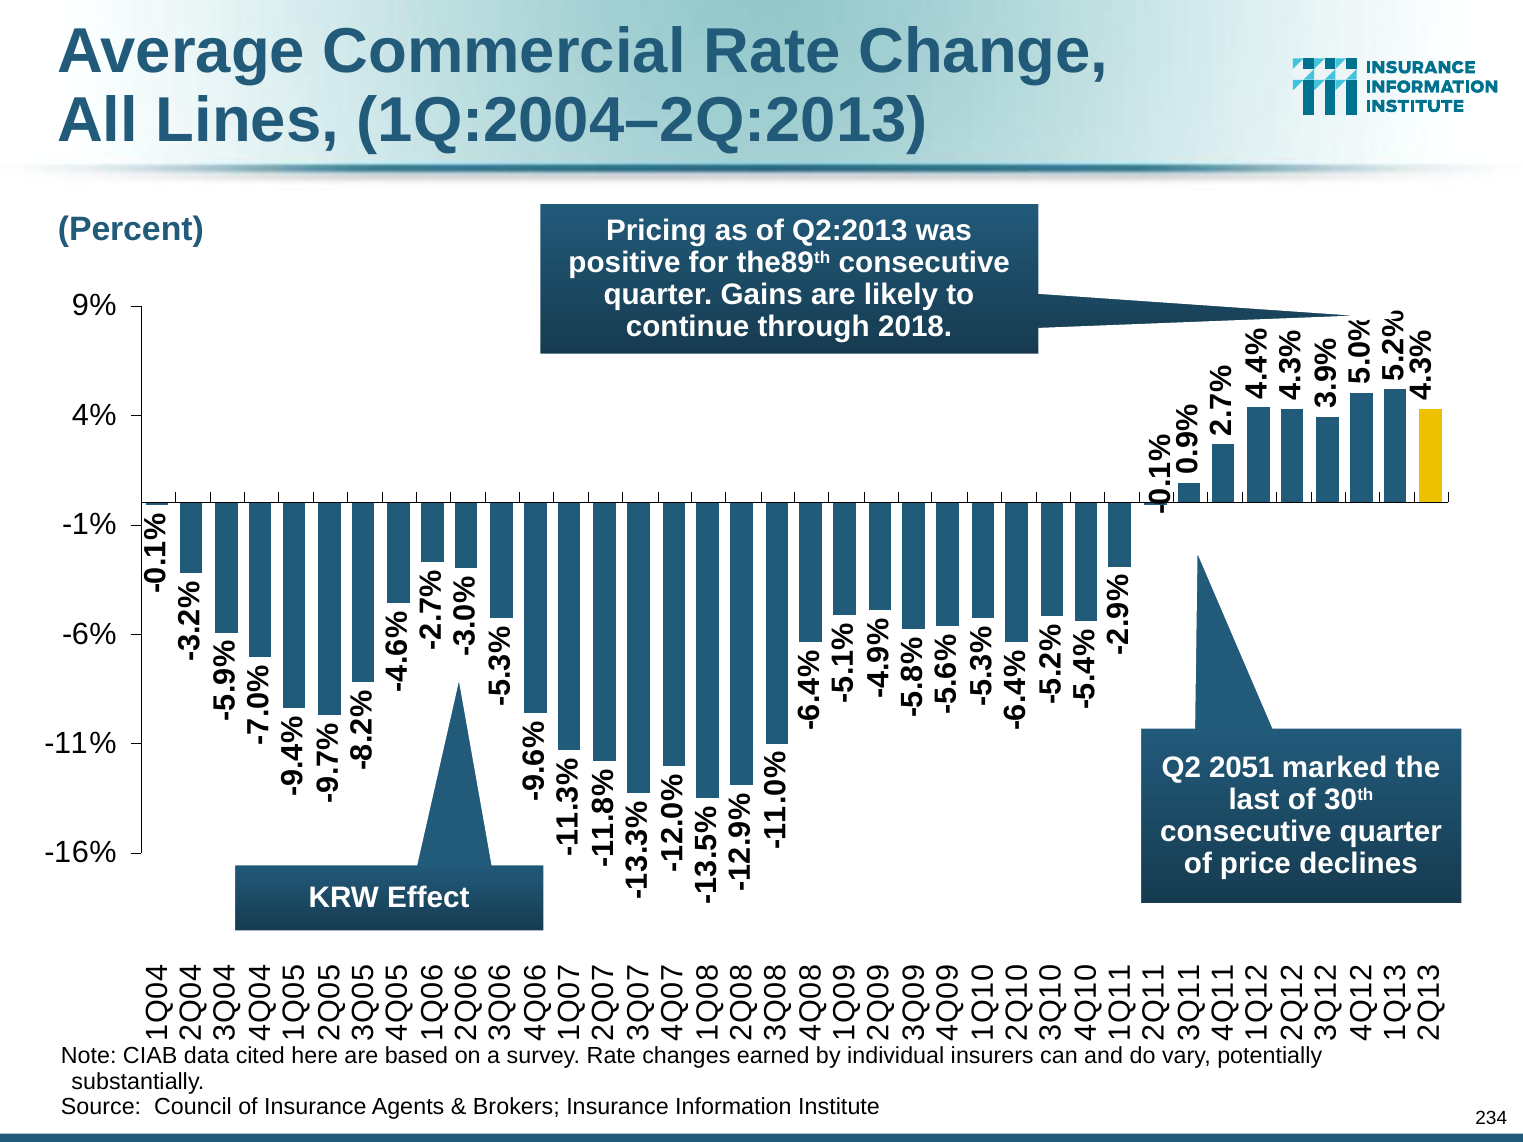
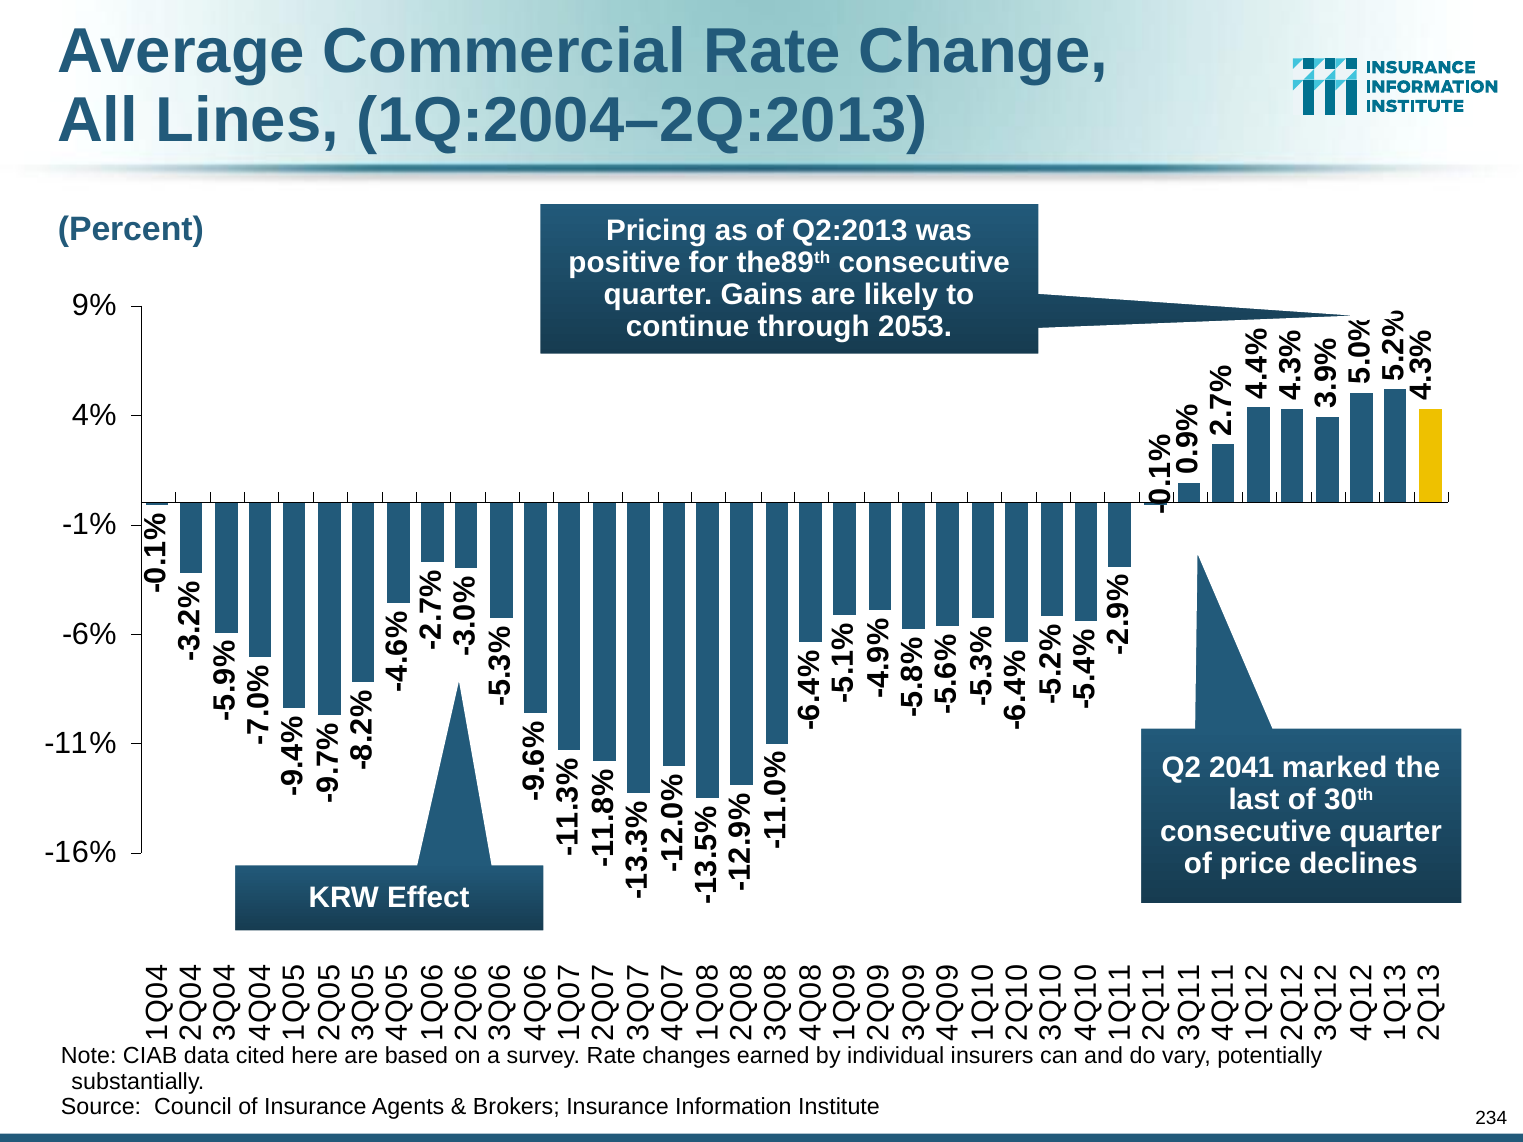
2018: 2018 -> 2053 (915, 327)
2051: 2051 -> 2041 (1242, 768)
